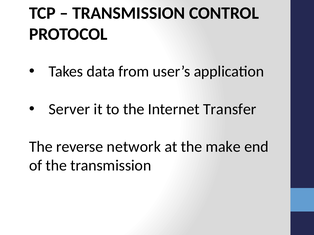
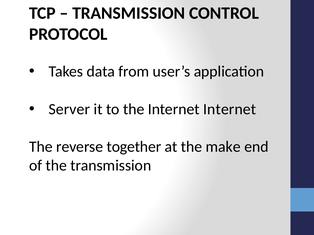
Internet Transfer: Transfer -> Internet (230, 109)
network: network -> together (134, 147)
